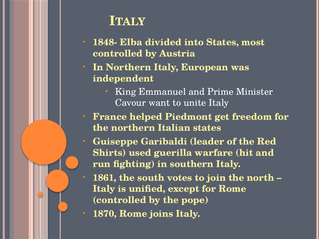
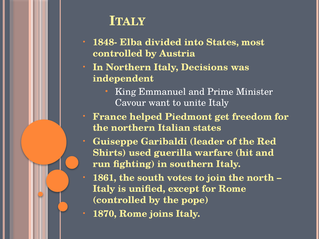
European: European -> Decisions (205, 67)
